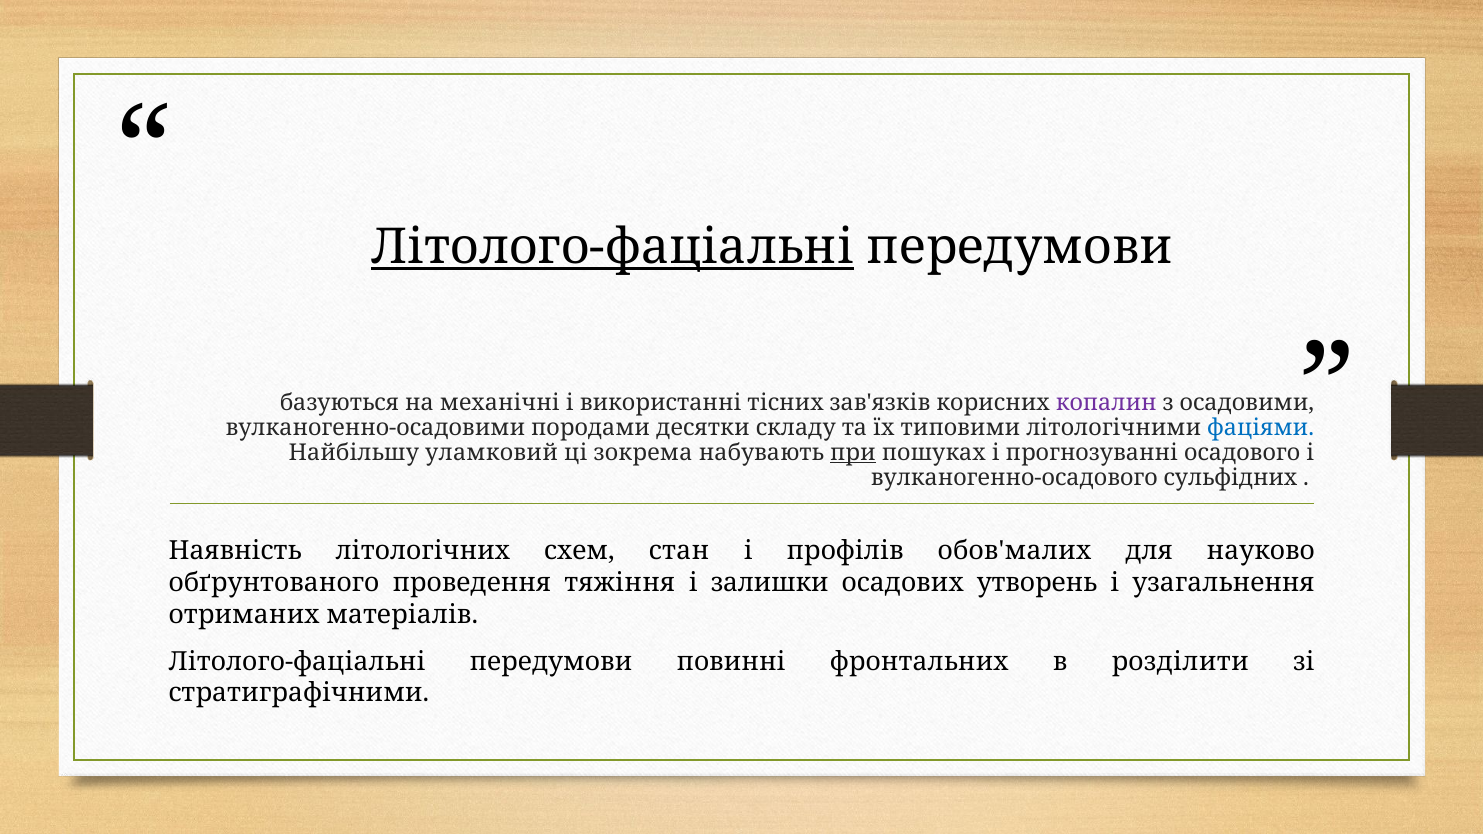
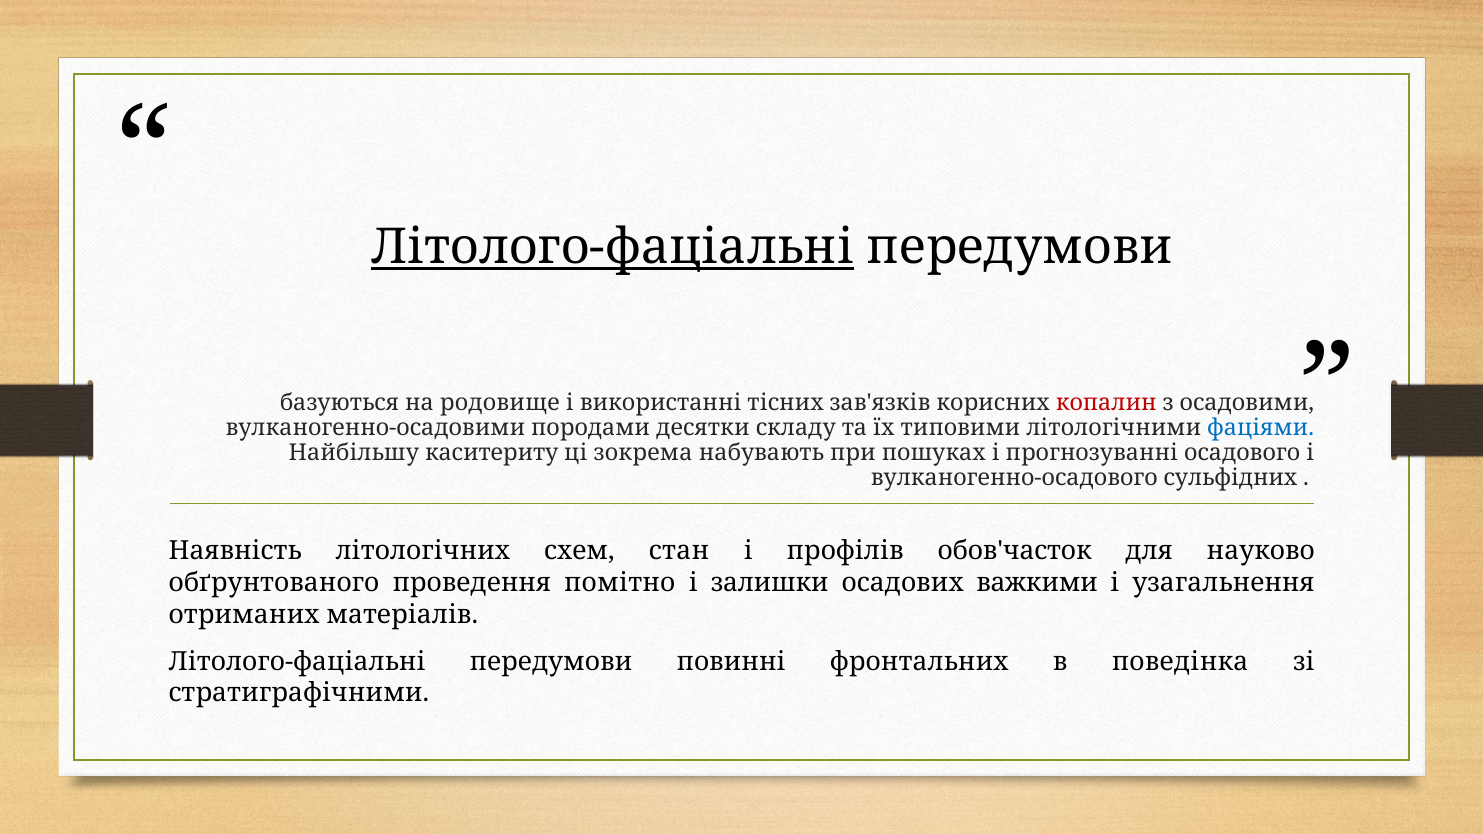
механічні: механічні -> родовище (500, 403)
копалин colour: purple -> red (1106, 403)
уламковий: уламковий -> каситериту (492, 453)
при underline: present -> none (853, 453)
обов'малих: обов'малих -> обов'часток (1015, 551)
тяжіння: тяжіння -> помітно (620, 583)
утворень: утворень -> важкими (1037, 583)
розділити: розділити -> поведінка (1180, 661)
